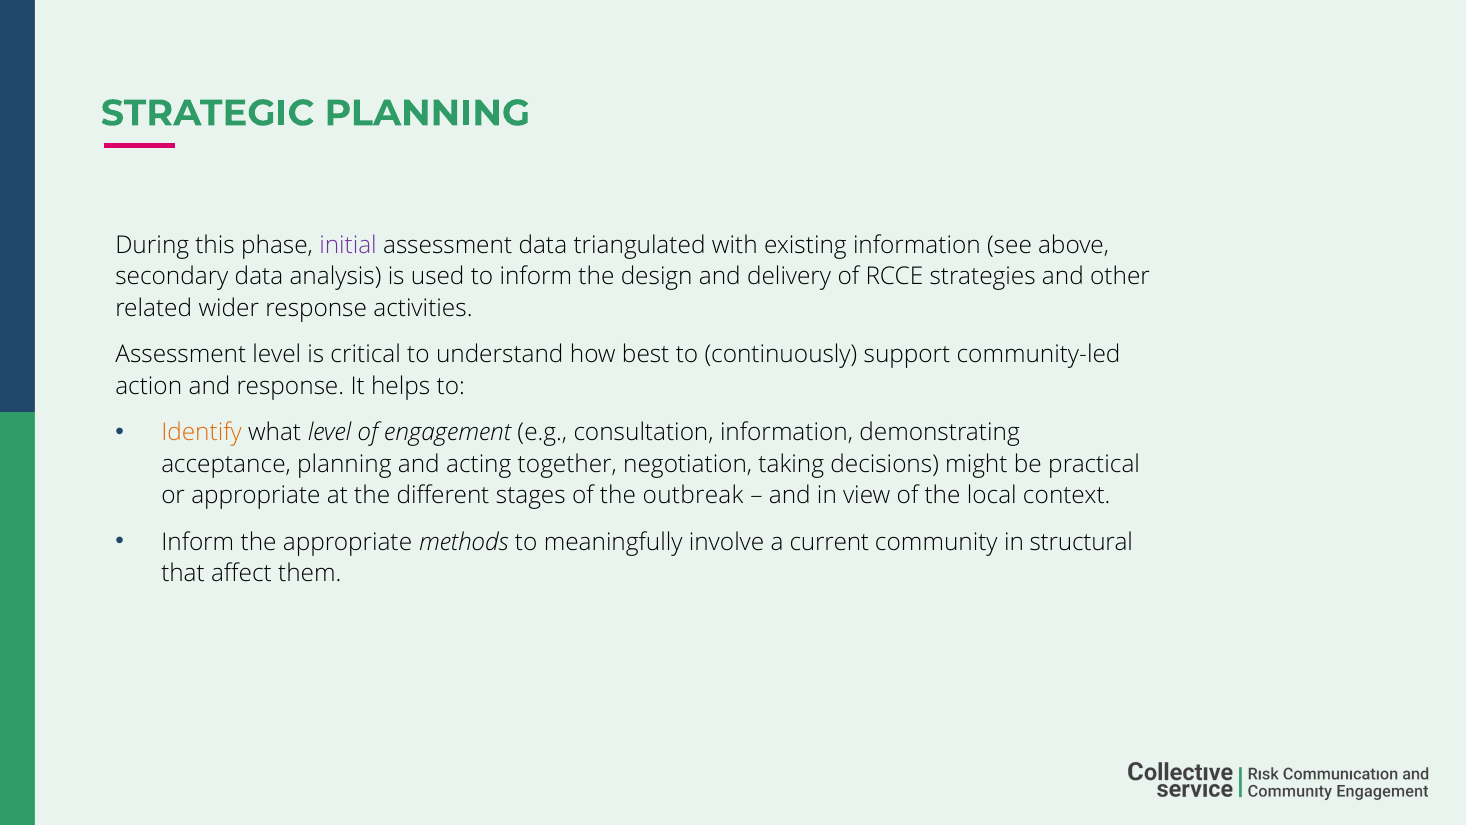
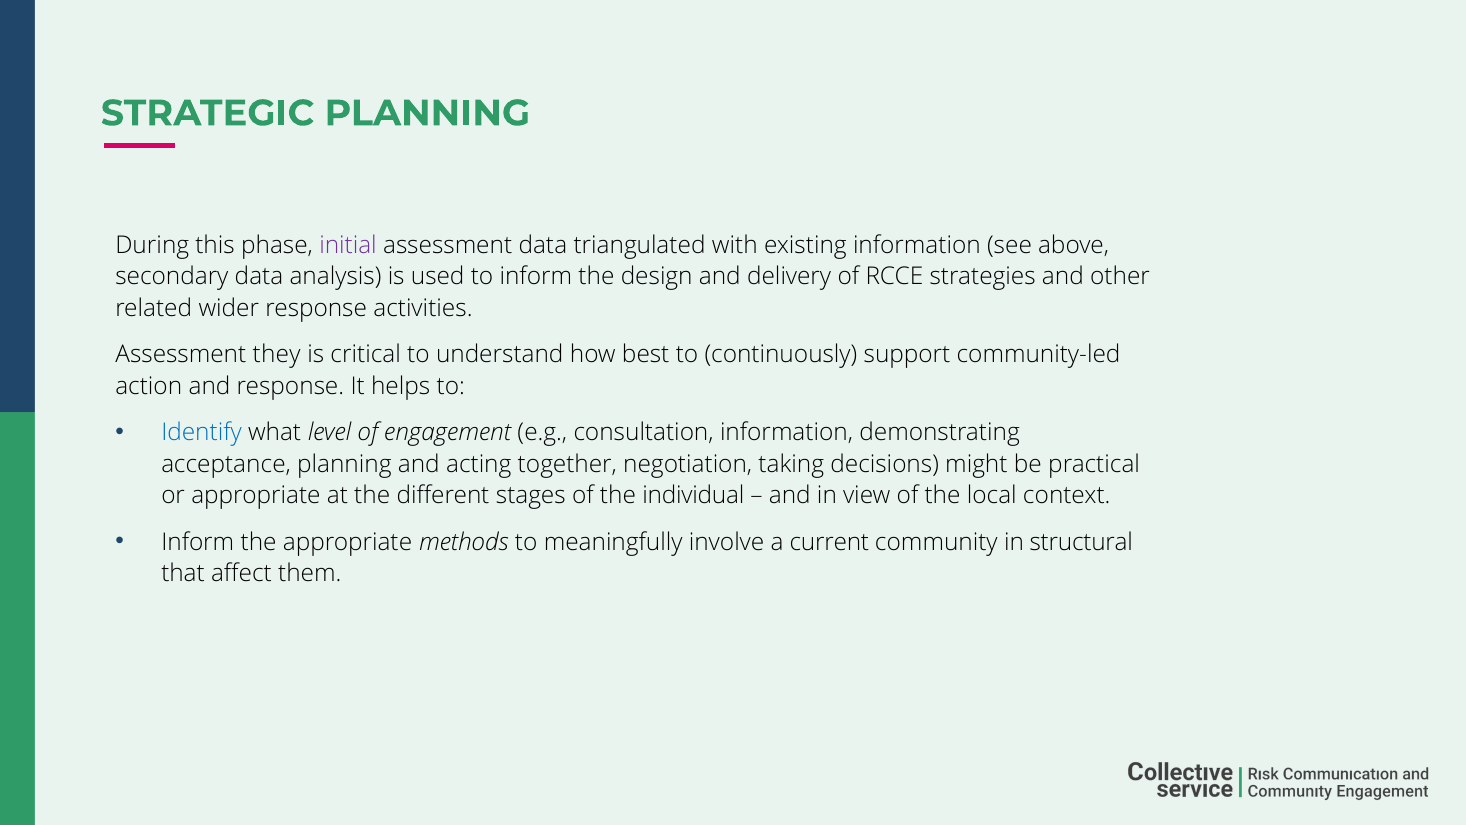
Assessment level: level -> they (277, 355)
Identify colour: orange -> blue (201, 432)
outbreak: outbreak -> individual (693, 495)
